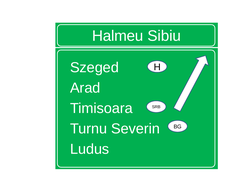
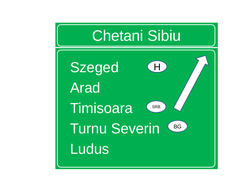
Halmeu: Halmeu -> Chetani (118, 36)
